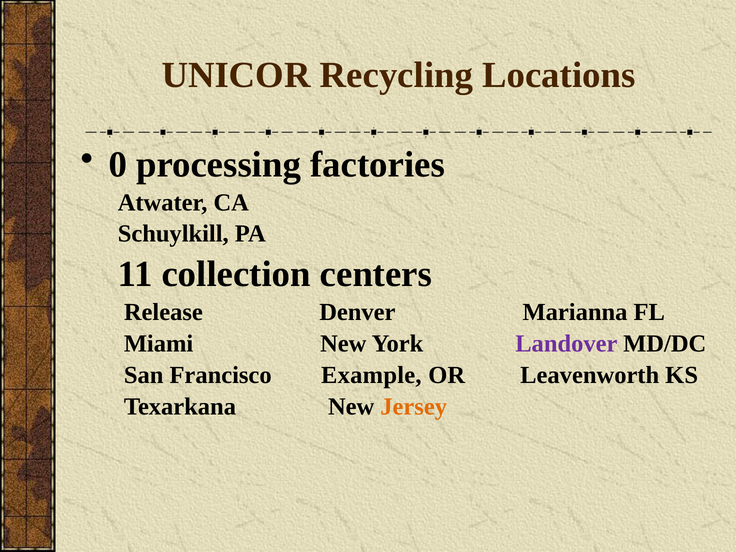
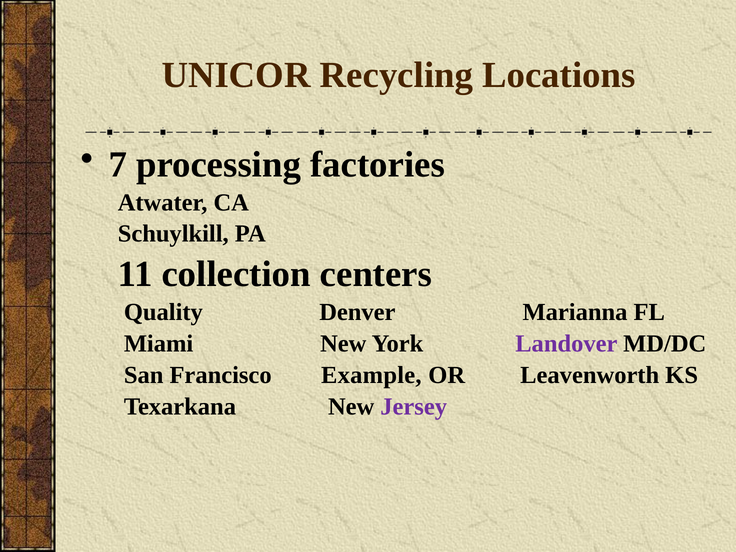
0: 0 -> 7 (118, 164)
Release: Release -> Quality (163, 312)
Jersey colour: orange -> purple (414, 407)
